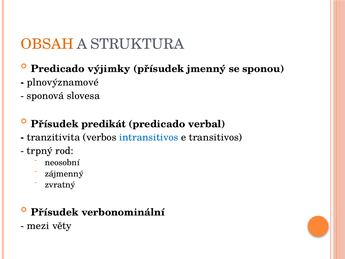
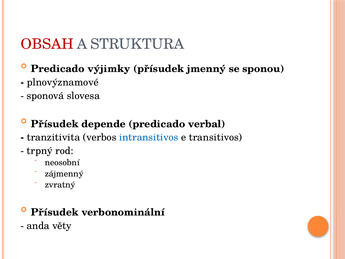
OBSAH colour: orange -> red (47, 44)
predikát: predikát -> depende (104, 124)
mezi: mezi -> anda (38, 226)
